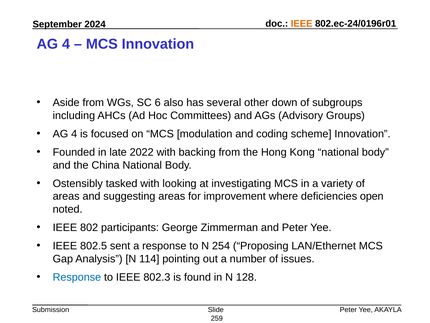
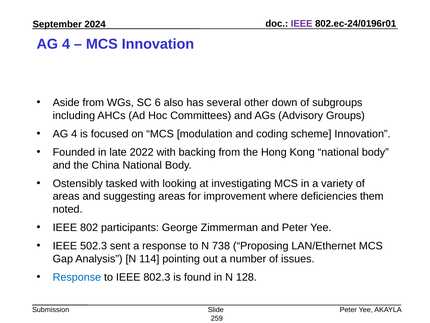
IEEE colour: orange -> purple (302, 24)
open: open -> them (372, 196)
802.5: 802.5 -> 502.3 (94, 246)
254: 254 -> 738 (221, 246)
